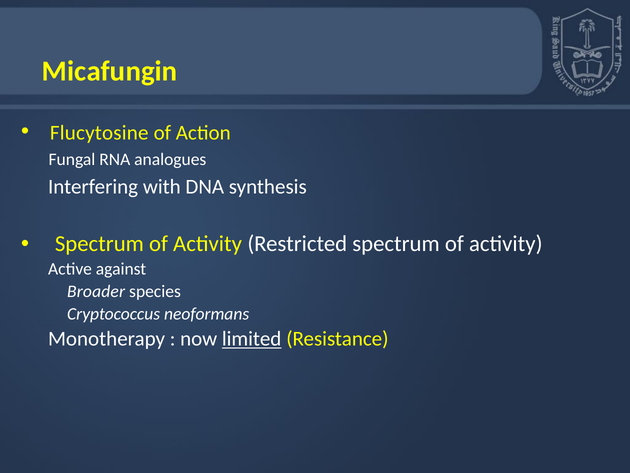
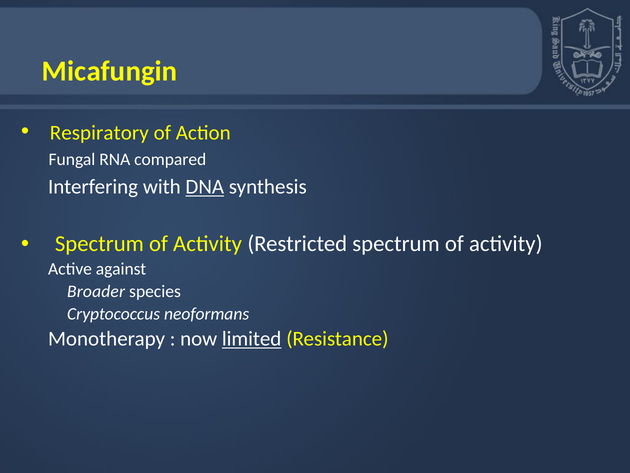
Flucytosine: Flucytosine -> Respiratory (99, 132)
analogues: analogues -> compared (170, 159)
DNA underline: none -> present (205, 187)
